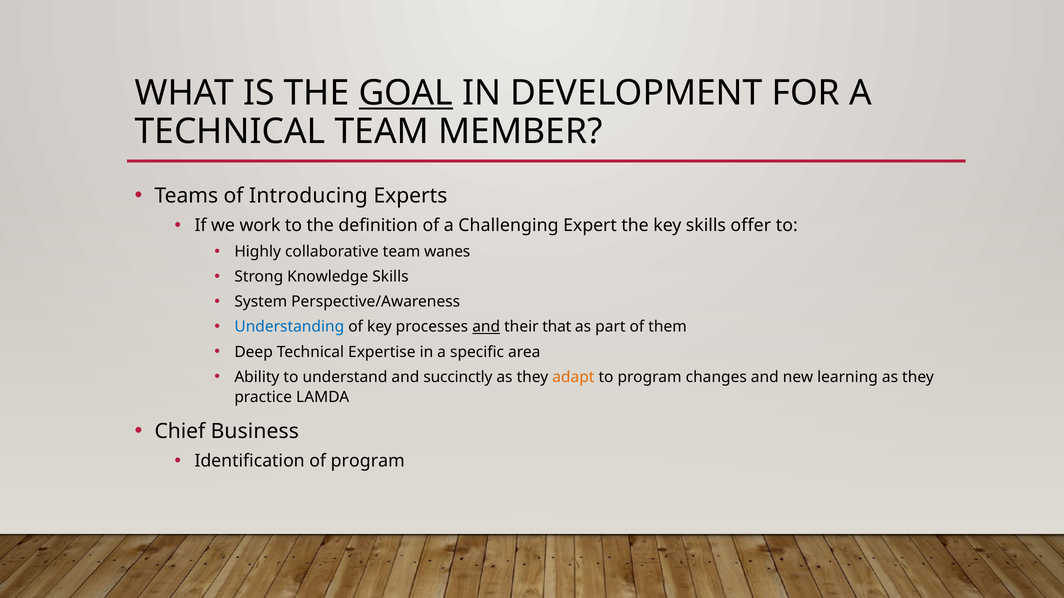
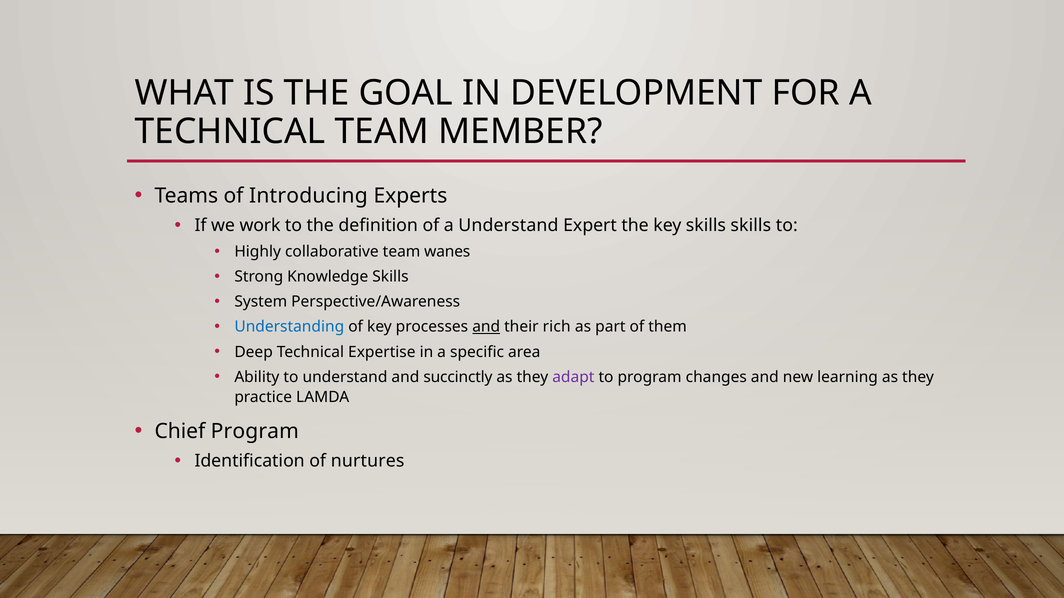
GOAL underline: present -> none (406, 93)
a Challenging: Challenging -> Understand (508, 226)
skills offer: offer -> skills (751, 226)
that: that -> rich (557, 327)
adapt colour: orange -> purple (573, 377)
Chief Business: Business -> Program (255, 432)
of program: program -> nurtures (368, 461)
